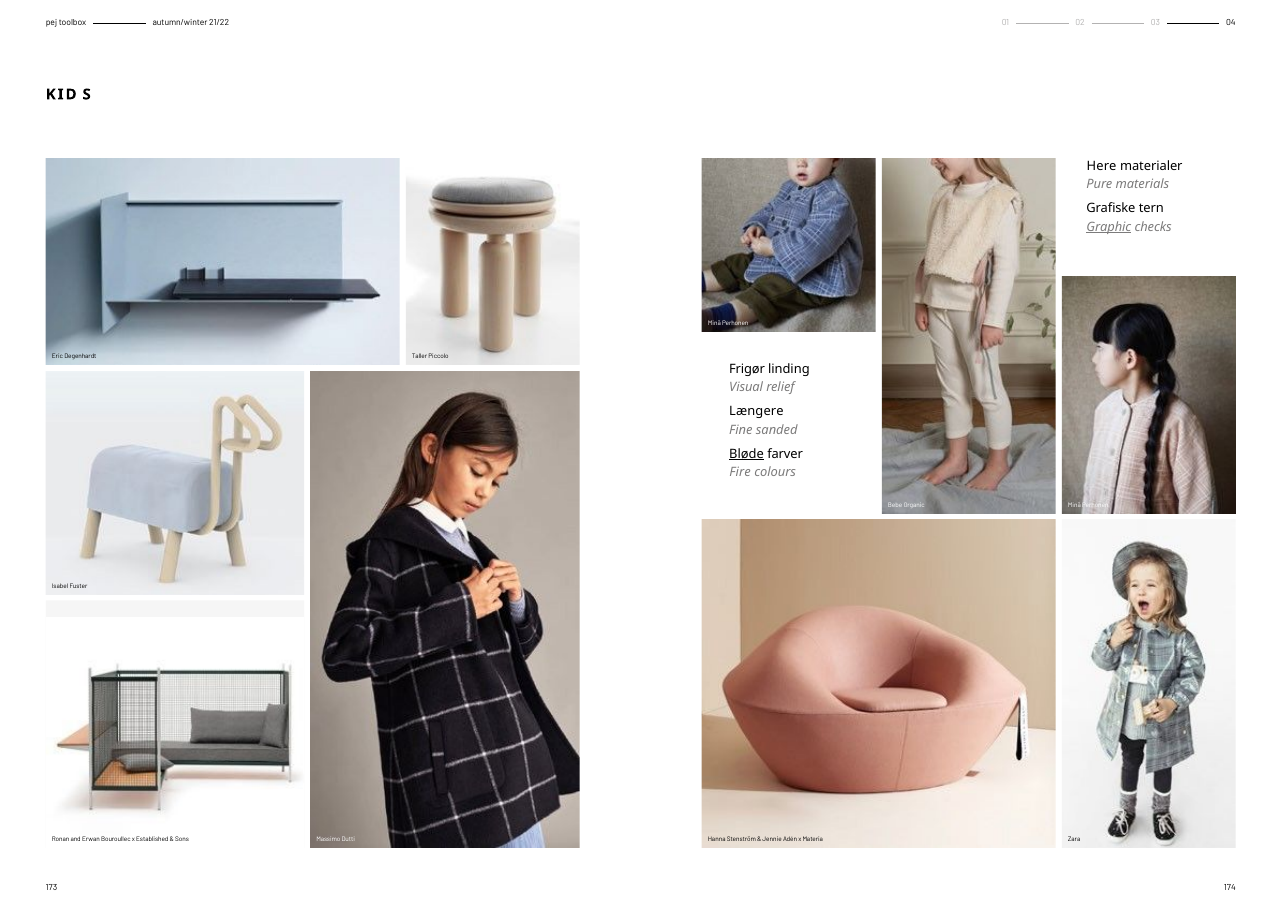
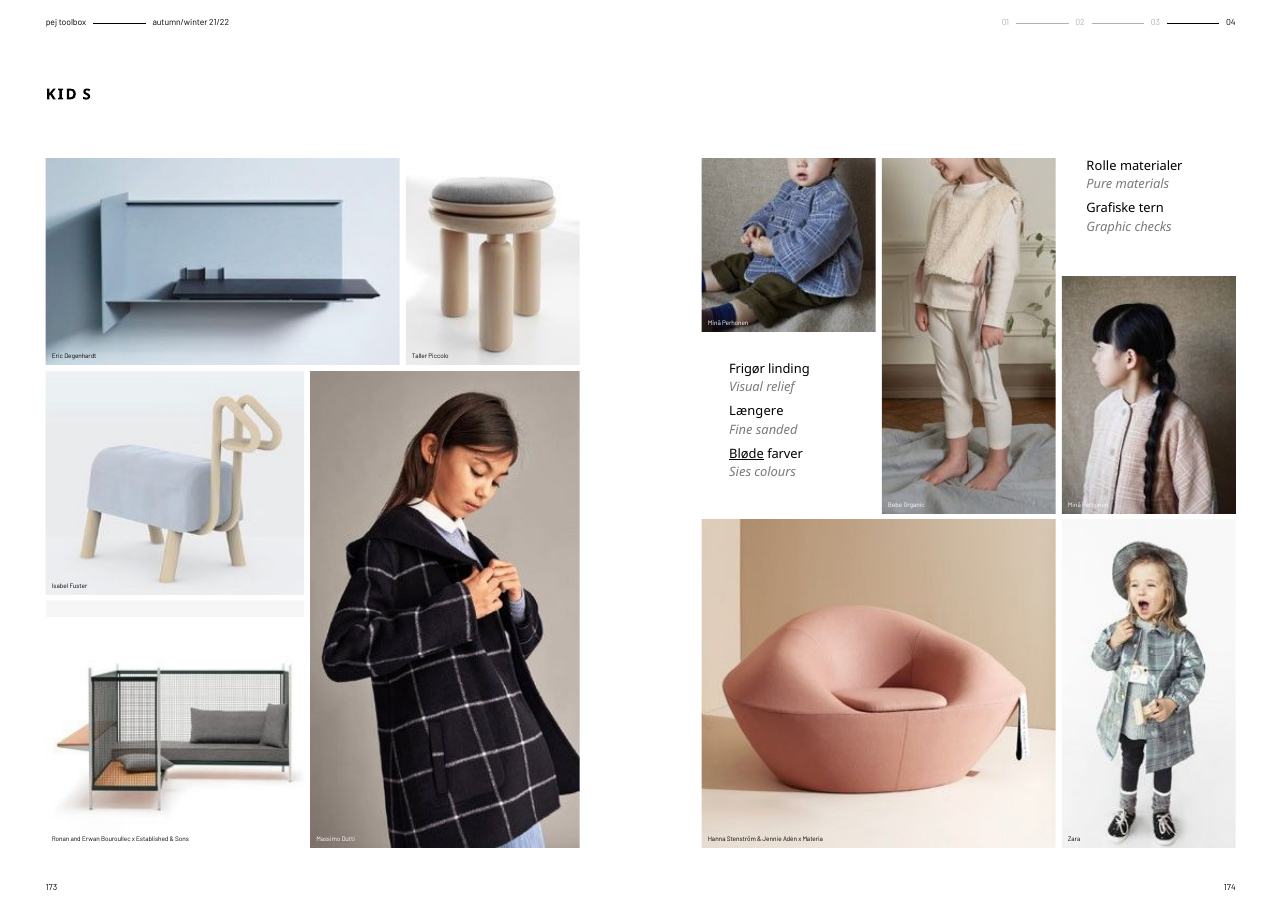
Here: Here -> Rolle (1102, 166)
Graphic underline: present -> none (1109, 227)
Fire: Fire -> Sies (740, 473)
